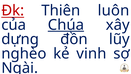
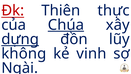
luôn: luôn -> thực (114, 10)
dựng underline: none -> present (20, 39)
nghèo: nghèo -> không (24, 53)
